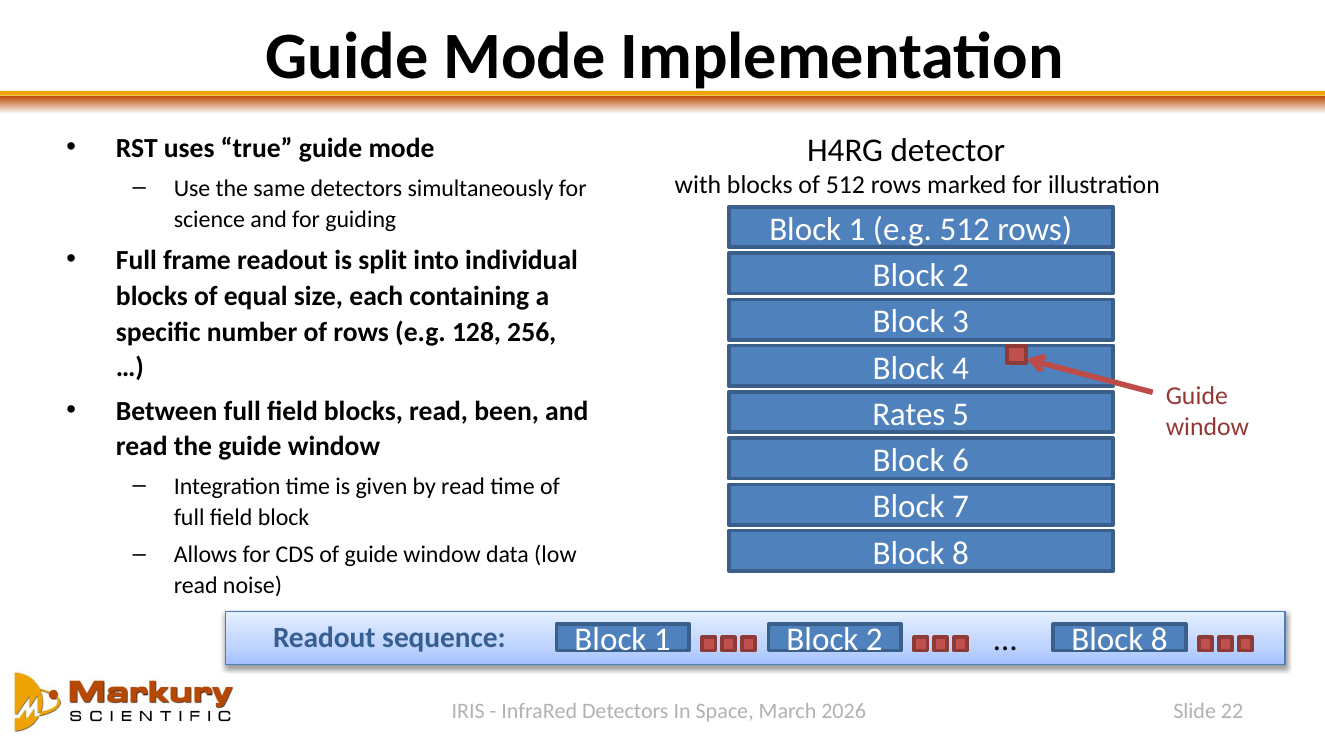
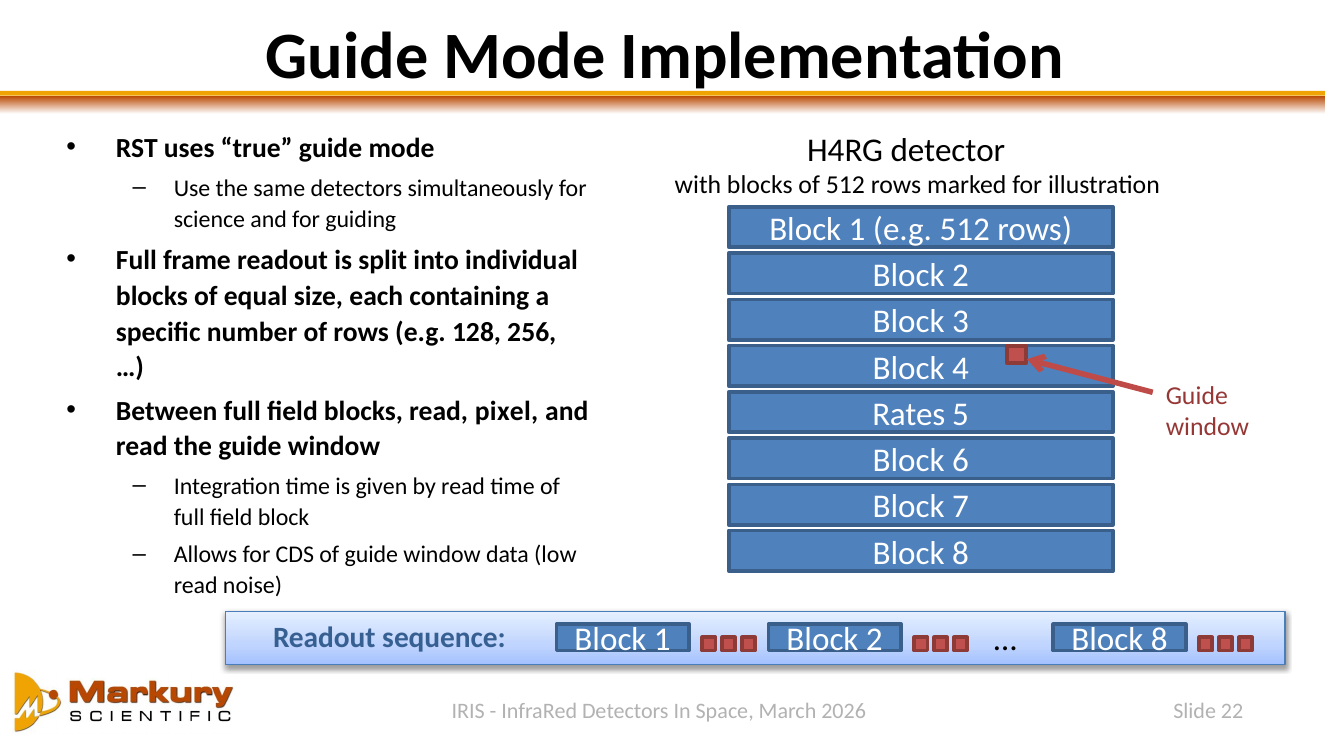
been: been -> pixel (507, 411)
